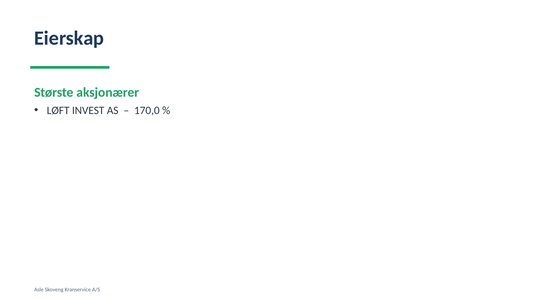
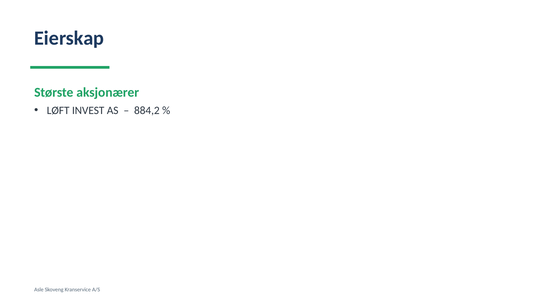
170,0: 170,0 -> 884,2 (147, 110)
